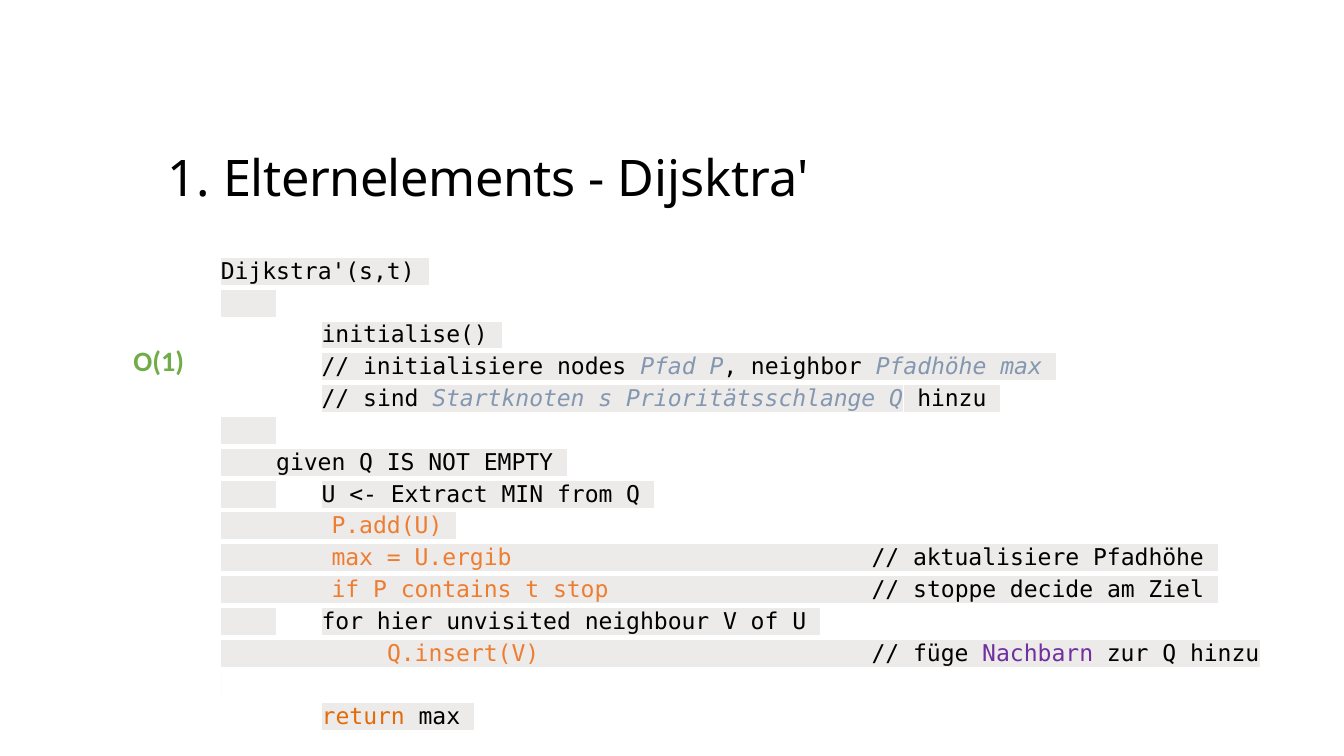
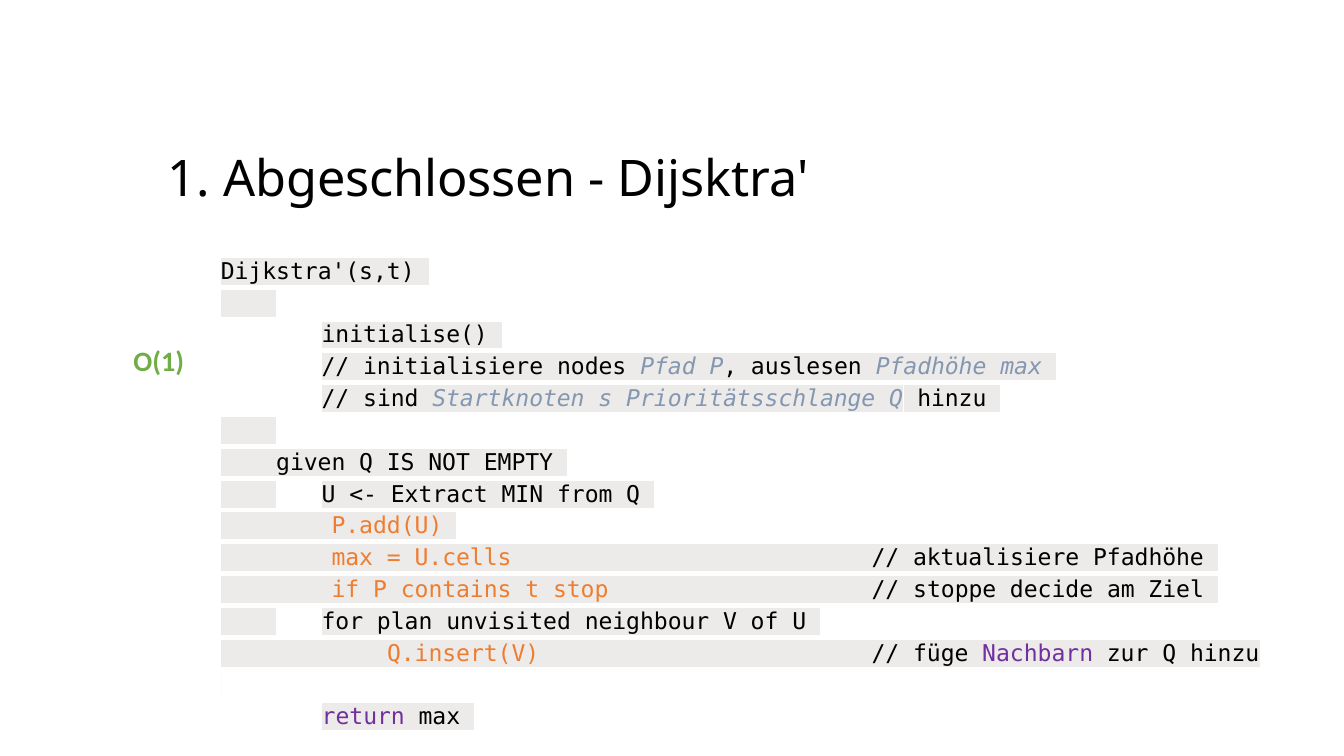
Elternelements: Elternelements -> Abgeschlossen (399, 180)
neighbor: neighbor -> auslesen (806, 367)
U.ergib: U.ergib -> U.cells (463, 558)
hier: hier -> plan (405, 622)
return colour: orange -> purple (363, 717)
